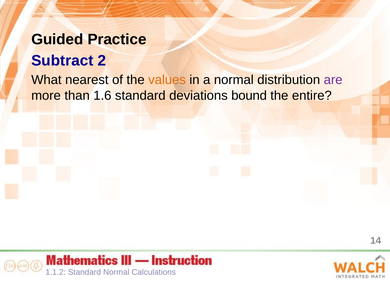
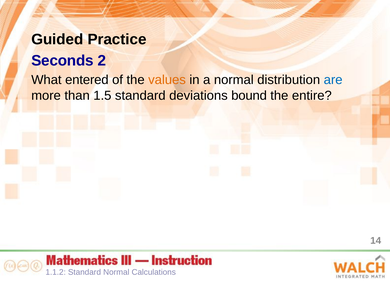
Subtract: Subtract -> Seconds (62, 61)
nearest: nearest -> entered (87, 80)
are colour: purple -> blue (333, 80)
1.6: 1.6 -> 1.5 (102, 96)
